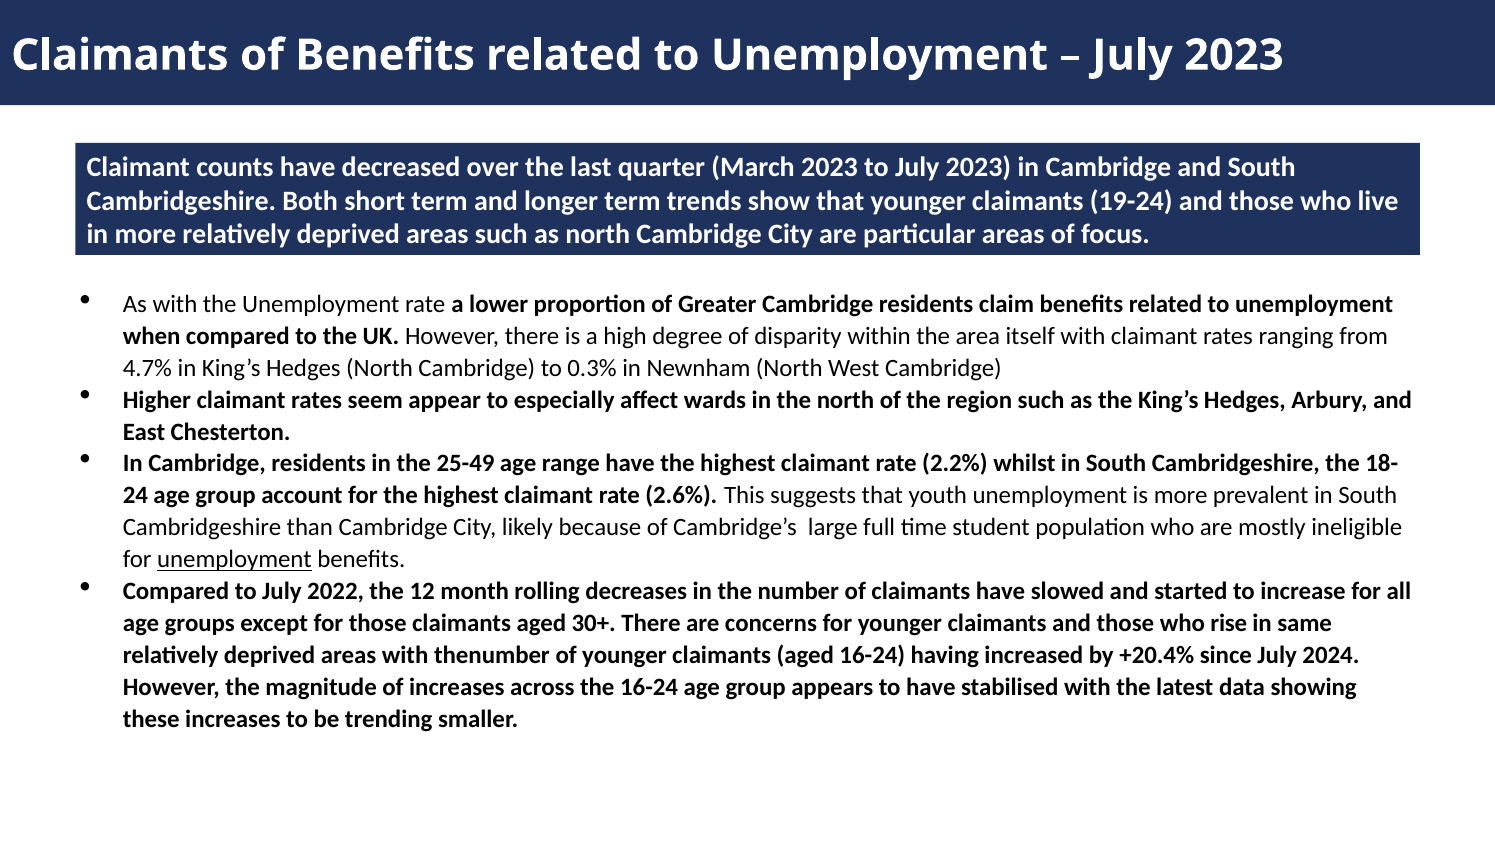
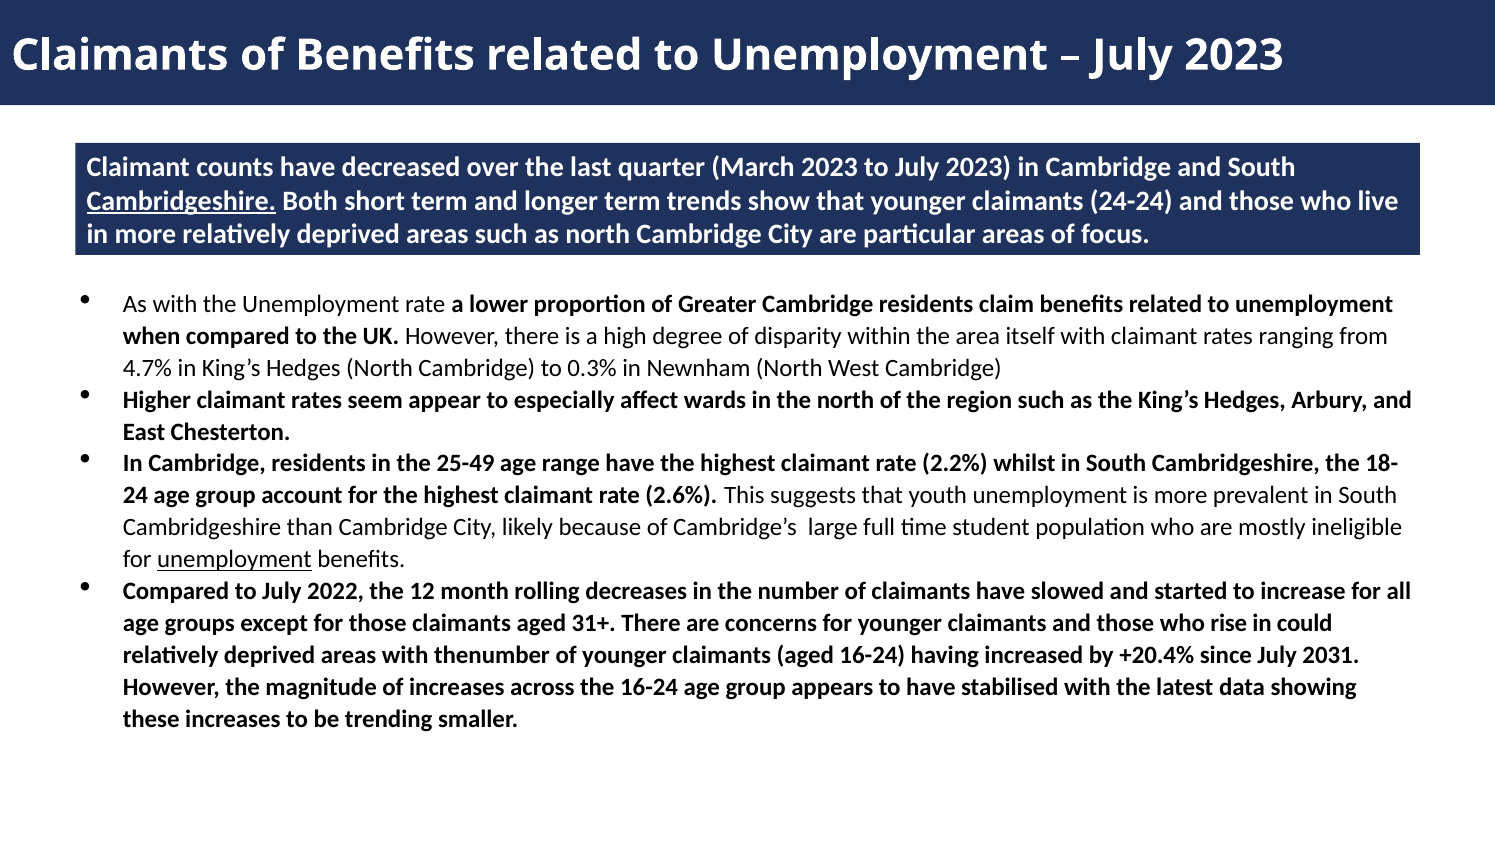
Cambridgeshire underline: none -> present (181, 201)
19-24: 19-24 -> 24-24 (1131, 201)
30+: 30+ -> 31+ (594, 624)
same: same -> could (1305, 624)
2024: 2024 -> 2031 (1331, 655)
